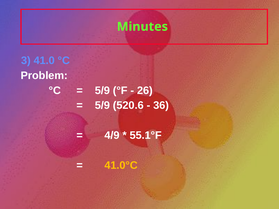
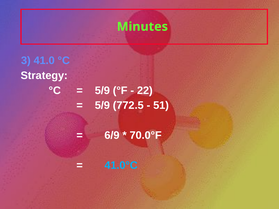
Problem: Problem -> Strategy (44, 76)
26: 26 -> 22 (145, 91)
520.6: 520.6 -> 772.5 (128, 106)
36: 36 -> 51 (161, 106)
4/9: 4/9 -> 6/9 (112, 135)
55.1°F: 55.1°F -> 70.0°F (146, 135)
41.0°C colour: yellow -> light blue (121, 165)
